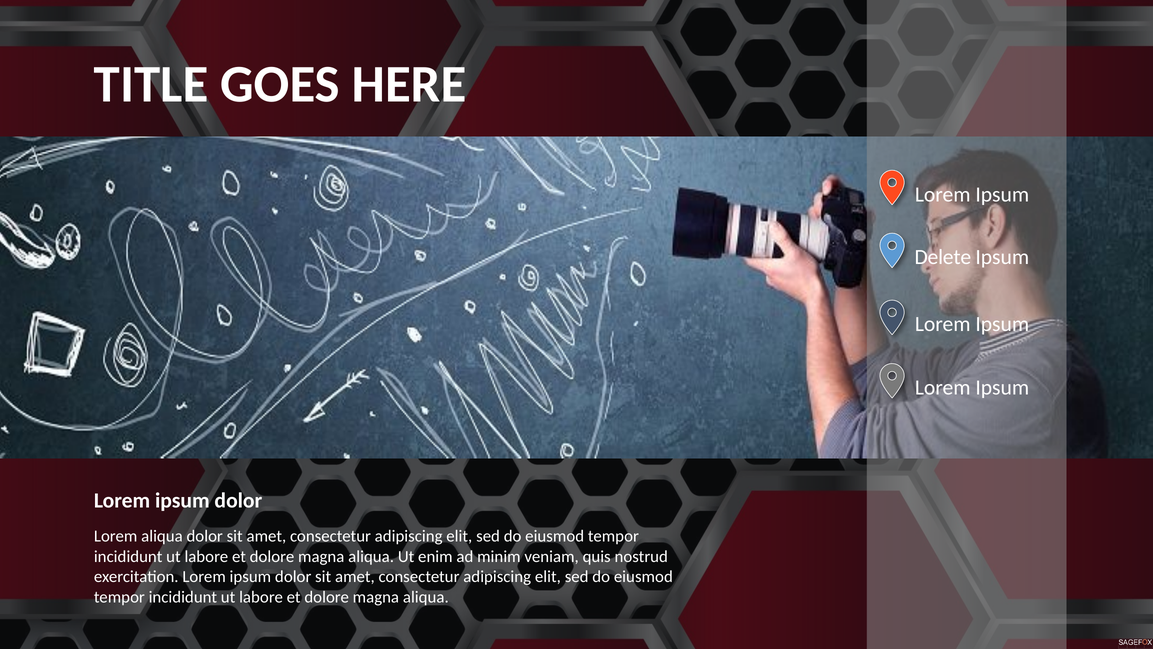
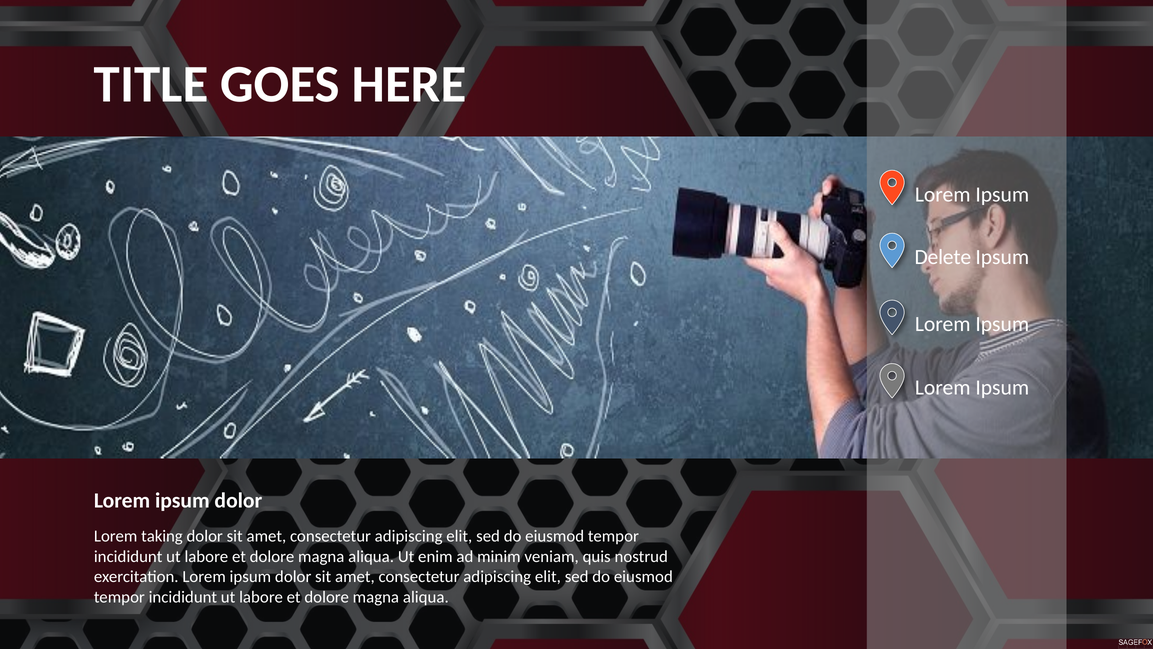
Lorem aliqua: aliqua -> taking (162, 536)
